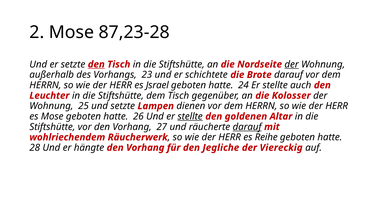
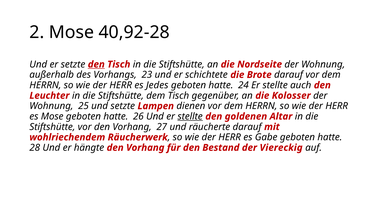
87,23-28: 87,23-28 -> 40,92-28 (134, 32)
der underline: present -> none (292, 64)
Jsrael: Jsrael -> Jedes (157, 85)
darauf underline: present -> none (247, 127)
Reihe: Reihe -> Gabe (266, 137)
Jegliche: Jegliche -> Bestand (221, 148)
